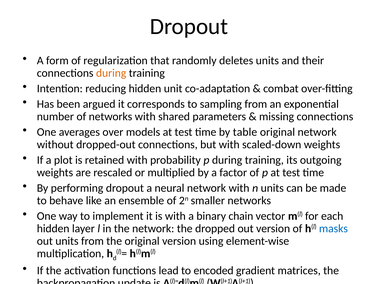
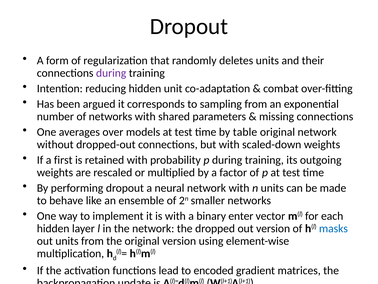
during colour: orange -> purple (111, 73)
plot: plot -> first (63, 160)
chain: chain -> enter (241, 216)
